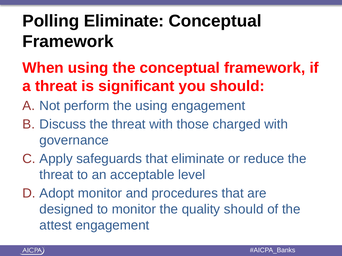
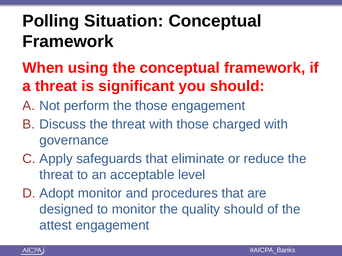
Polling Eliminate: Eliminate -> Situation (124, 21)
the using: using -> those (152, 106)
